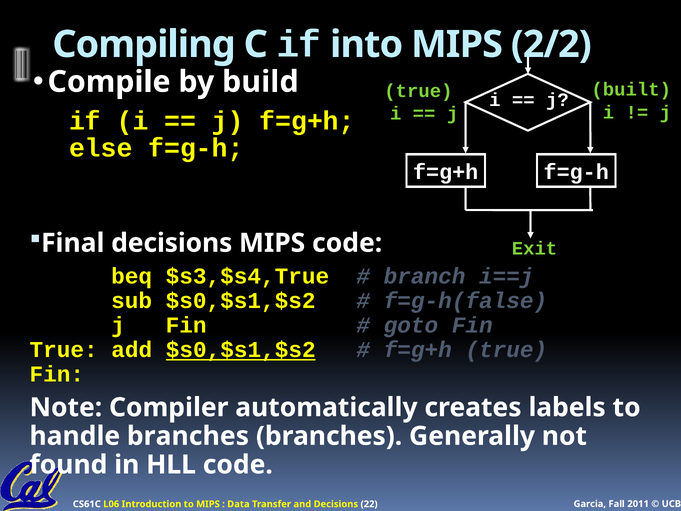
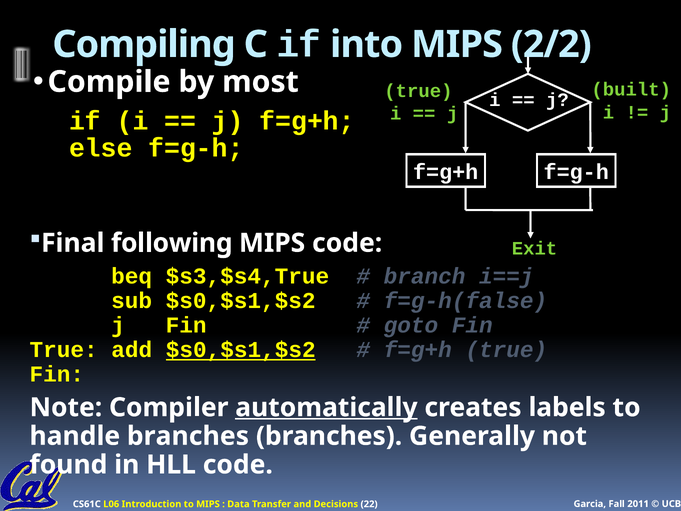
build: build -> most (260, 82)
Final decisions: decisions -> following (172, 243)
automatically underline: none -> present (326, 407)
